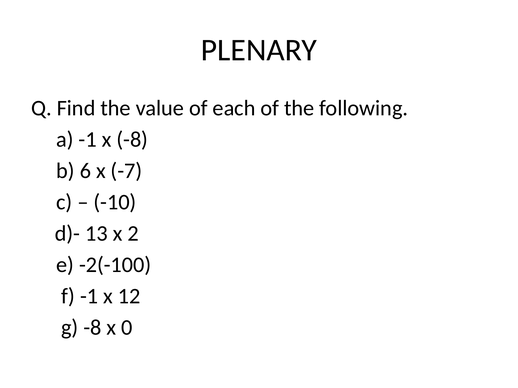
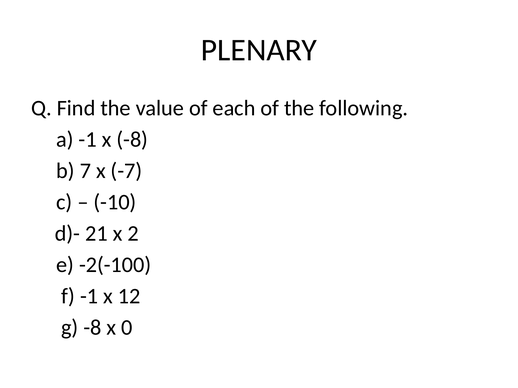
6: 6 -> 7 (85, 171)
13: 13 -> 21 (96, 234)
